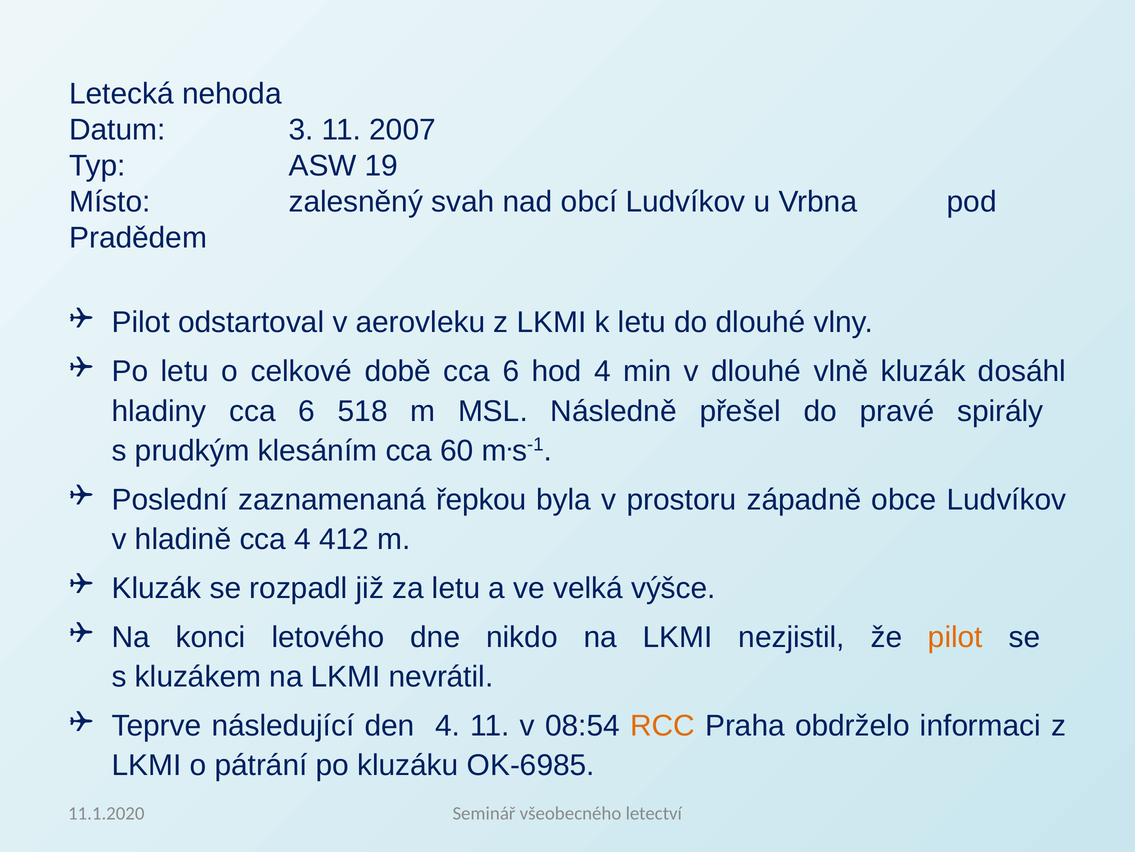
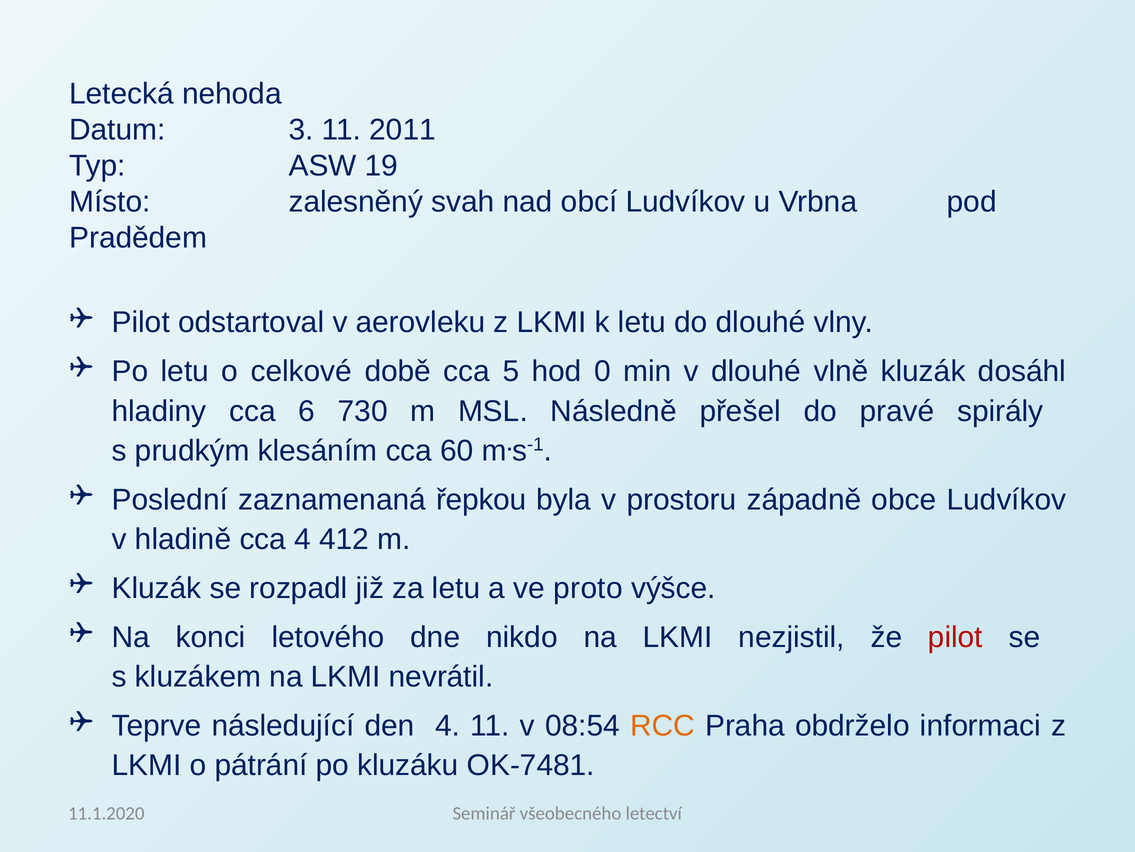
2007: 2007 -> 2011 (403, 130)
době cca 6: 6 -> 5 (511, 371)
hod 4: 4 -> 0 (602, 371)
518: 518 -> 730 (363, 411)
velká: velká -> proto (588, 588)
pilot colour: orange -> red (955, 637)
OK-6985: OK-6985 -> OK-7481 (531, 765)
